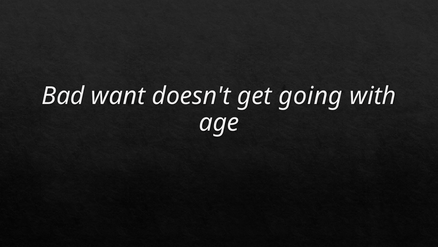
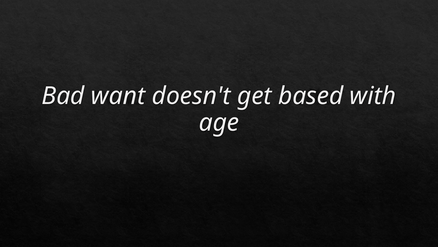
going: going -> based (311, 96)
